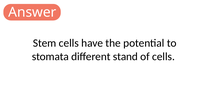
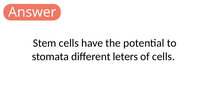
stand: stand -> leters (125, 57)
